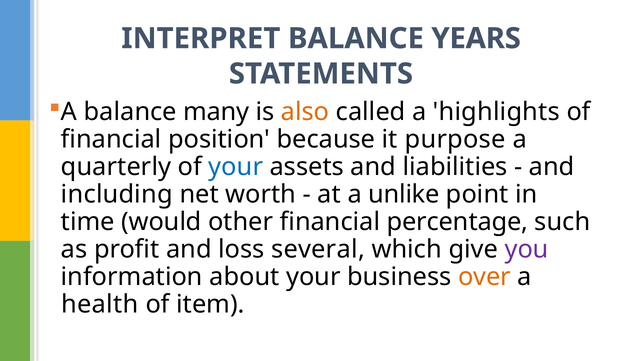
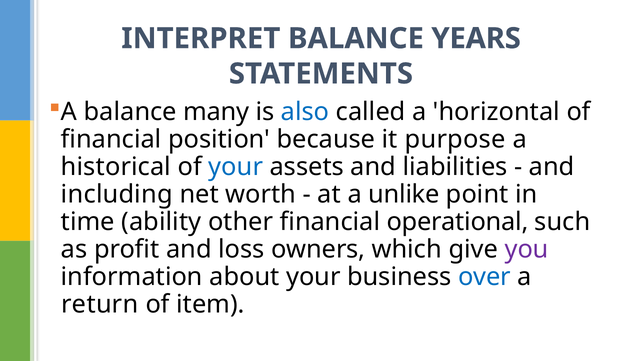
also colour: orange -> blue (305, 112)
highlights: highlights -> horizontal (496, 112)
quarterly: quarterly -> historical (116, 167)
would: would -> ability (161, 222)
percentage: percentage -> operational (457, 222)
several: several -> owners (318, 249)
over colour: orange -> blue (485, 277)
health: health -> return (100, 304)
